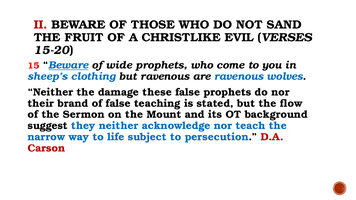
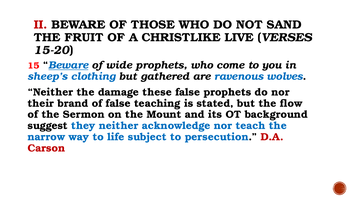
EVIL: EVIL -> LIVE (239, 38)
but ravenous: ravenous -> gathered (165, 77)
